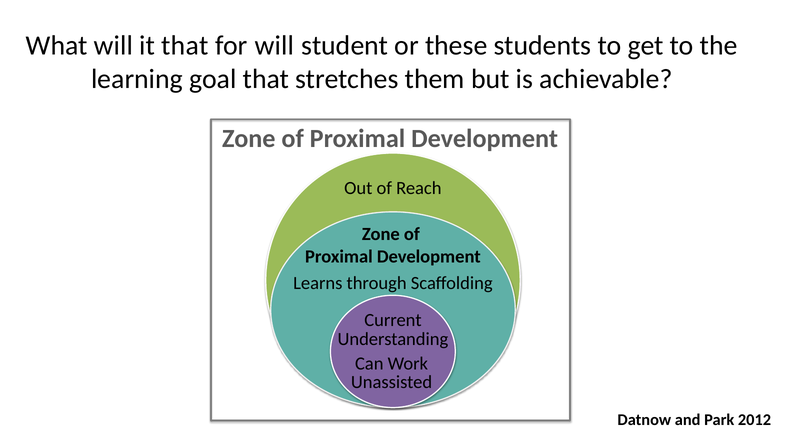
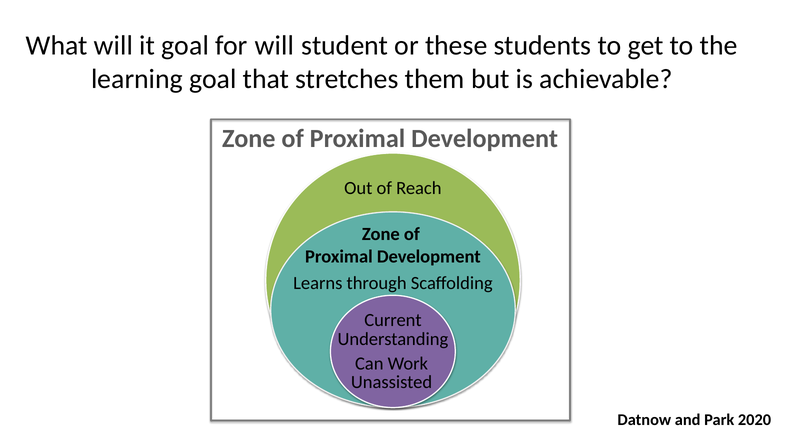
it that: that -> goal (185, 46)
2012: 2012 -> 2020 (755, 420)
